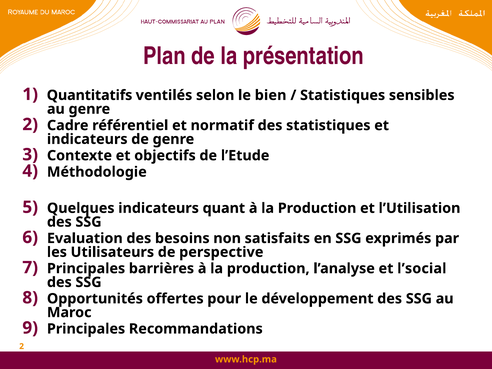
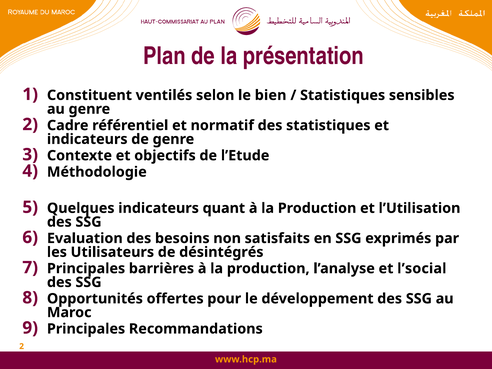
Quantitatifs: Quantitatifs -> Constituent (89, 95)
perspective: perspective -> désintégrés (221, 252)
